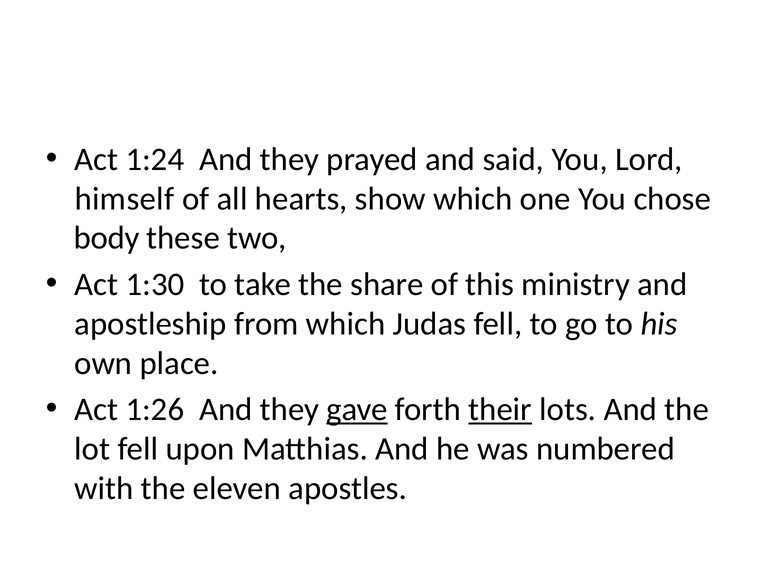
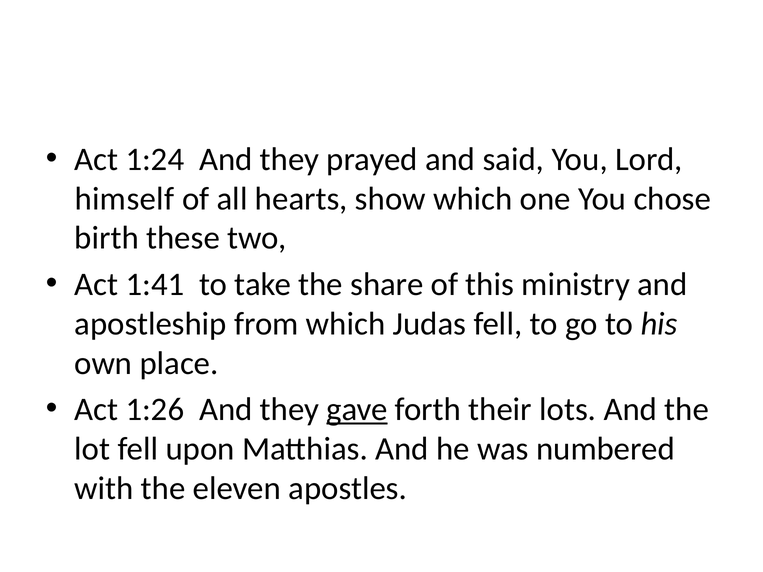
body: body -> birth (107, 238)
1:30: 1:30 -> 1:41 (155, 284)
their underline: present -> none (500, 410)
